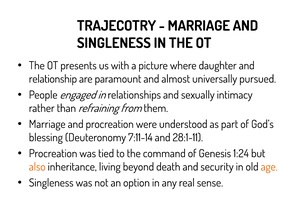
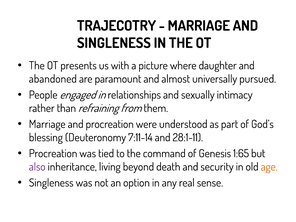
relationship: relationship -> abandoned (53, 79)
1:24: 1:24 -> 1:65 (241, 154)
also colour: orange -> purple (37, 167)
